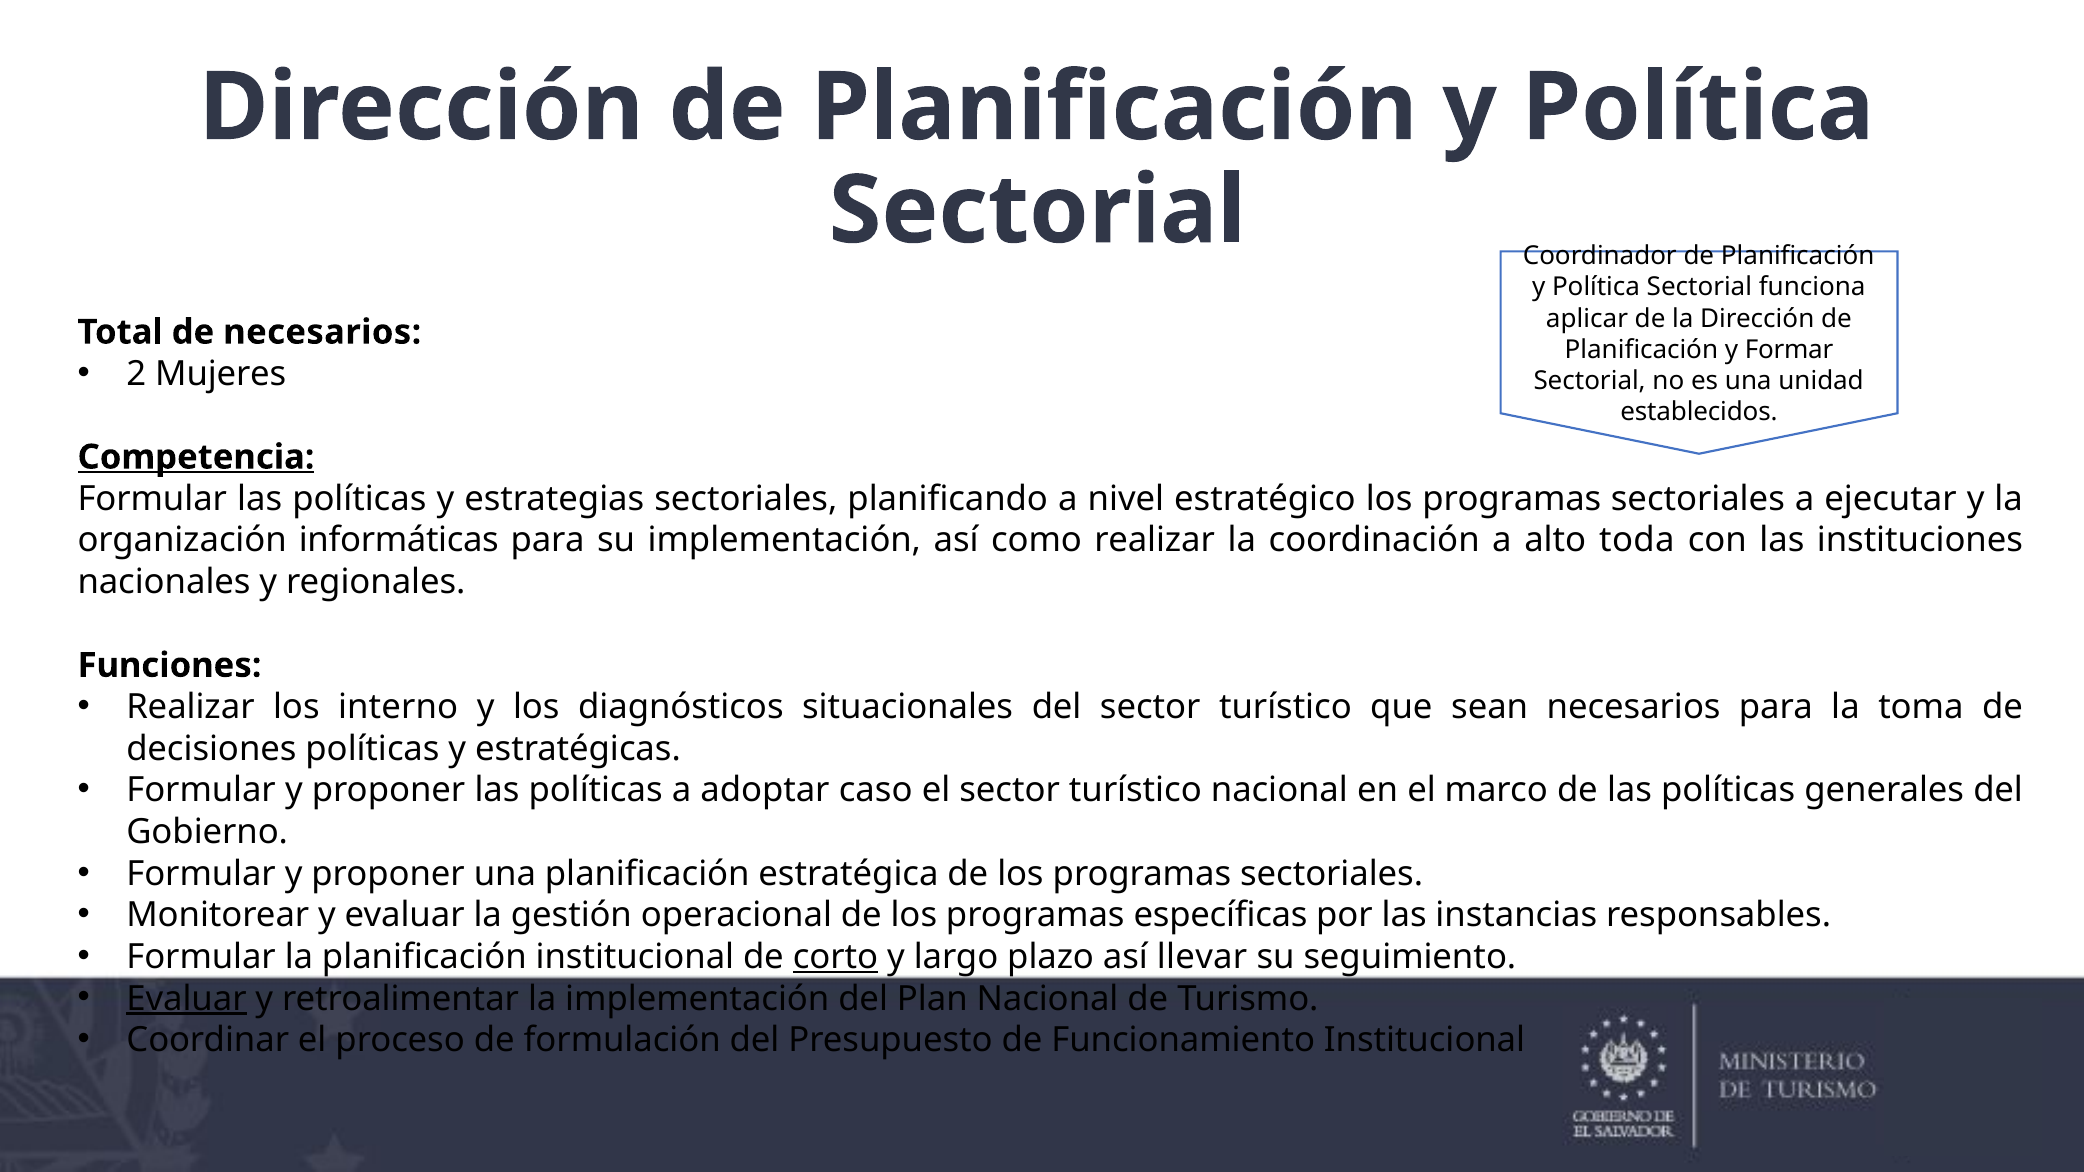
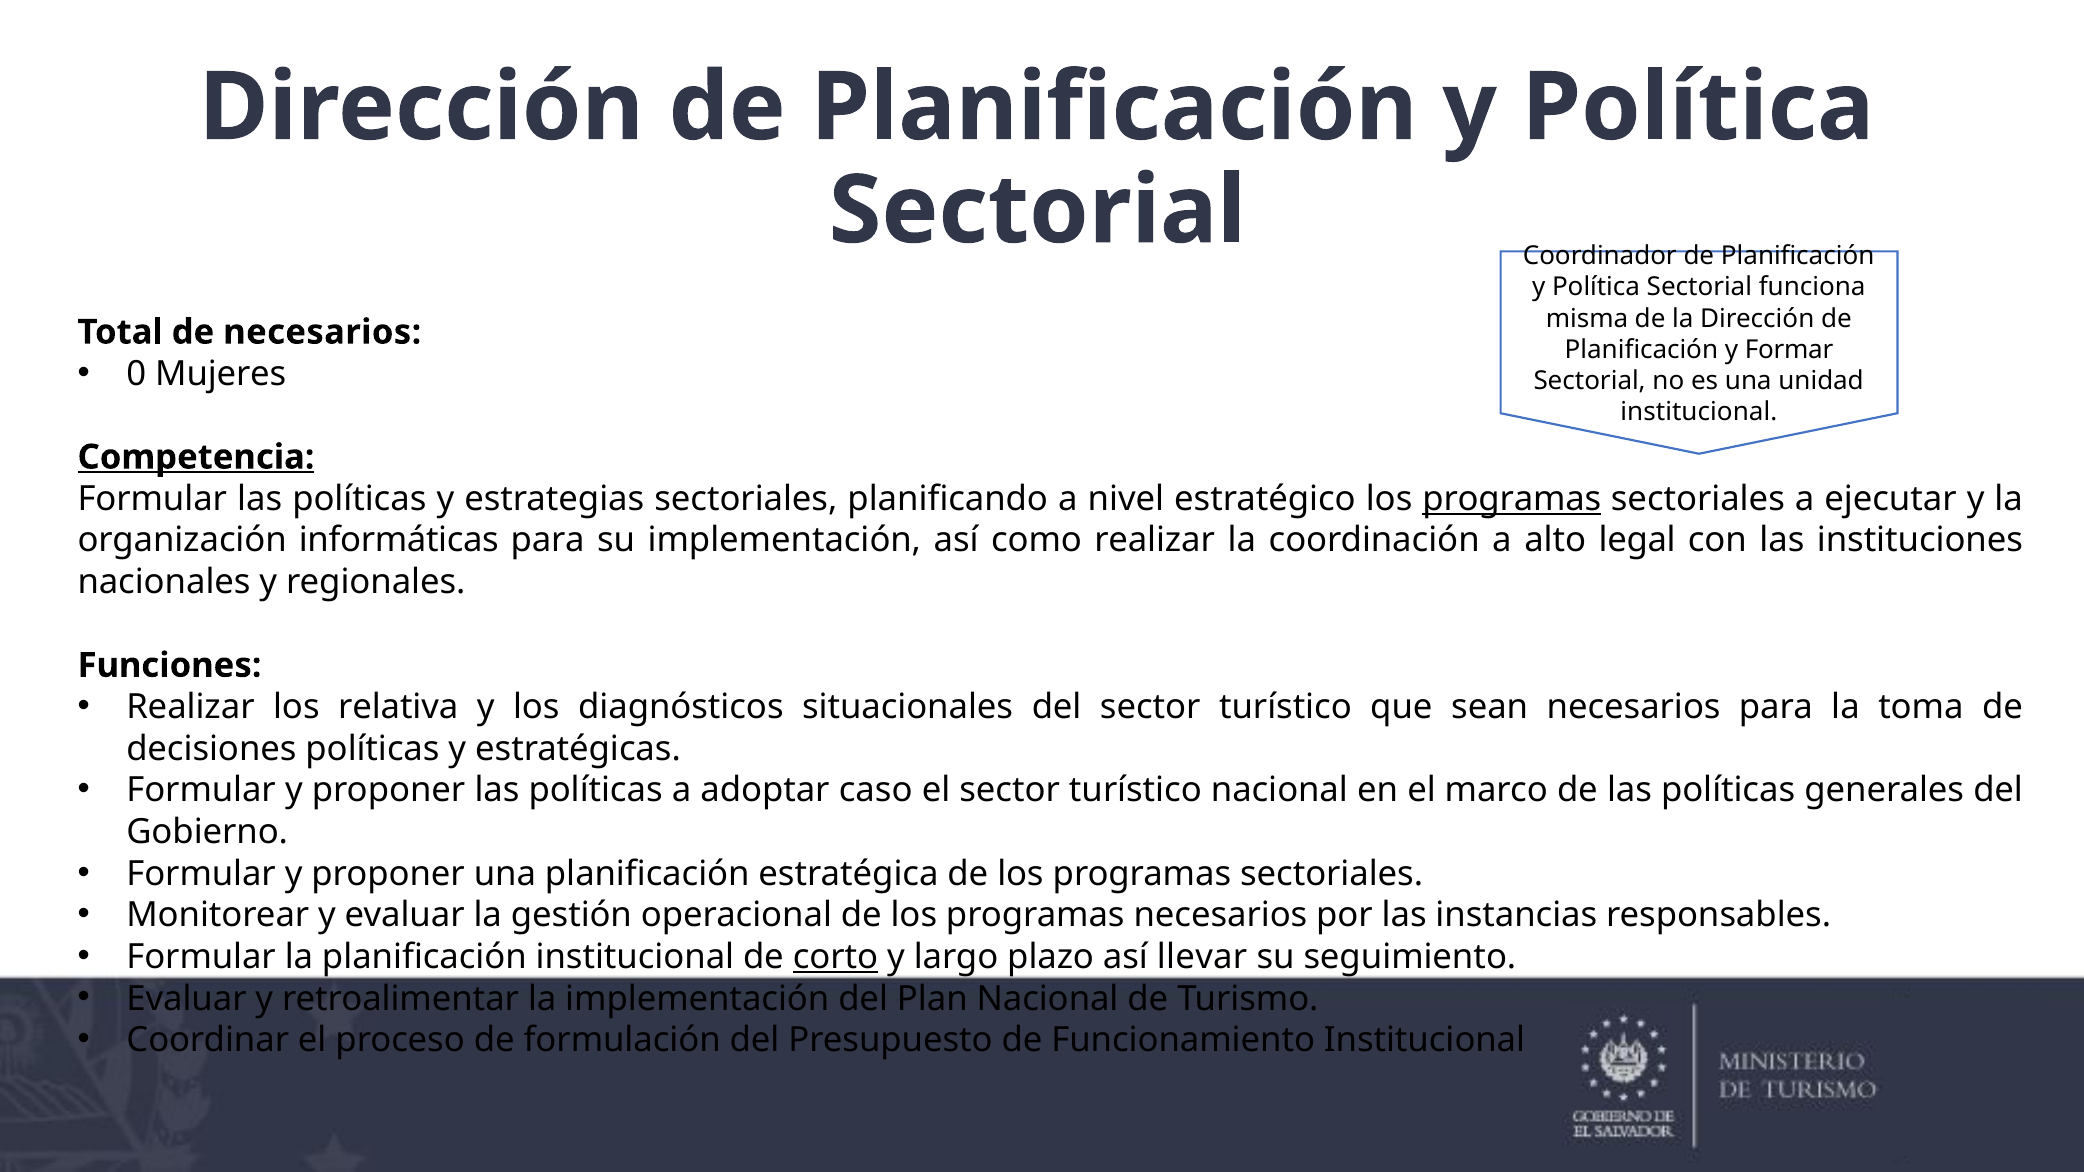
aplicar: aplicar -> misma (1587, 319)
2: 2 -> 0 (136, 374)
establecidos: establecidos -> institucional (1699, 412)
programas underline: none -> present (1512, 499)
toda: toda -> legal (1637, 541)
interno: interno -> relativa (398, 707)
programas específicas: específicas -> necesarios (1220, 915)
Evaluar underline: present -> none (186, 999)
